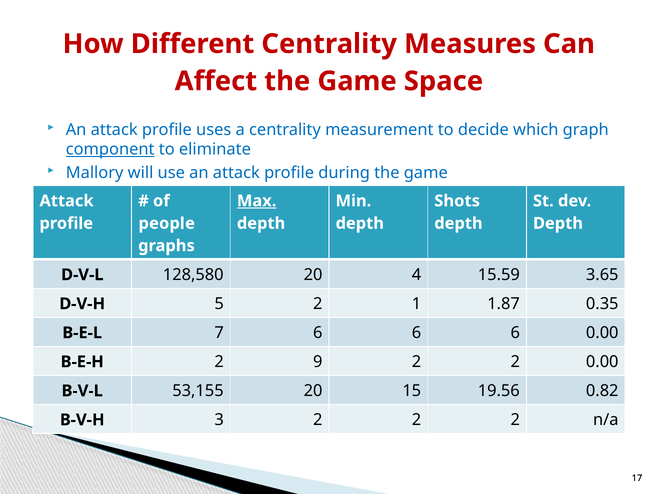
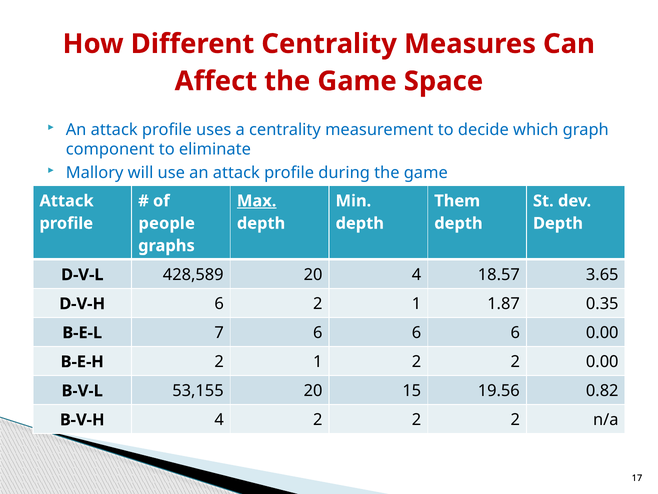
component underline: present -> none (110, 149)
Shots: Shots -> Them (457, 201)
128,580: 128,580 -> 428,589 (193, 274)
15.59: 15.59 -> 18.57 (499, 274)
D-V-H 5: 5 -> 6 (219, 303)
B-E-H 2 9: 9 -> 1 (318, 361)
B-V-H 3: 3 -> 4 (219, 419)
